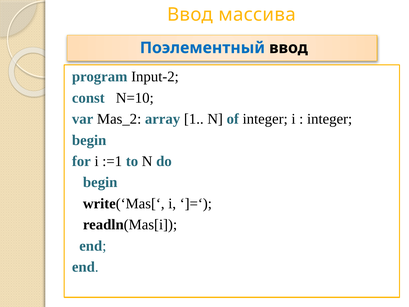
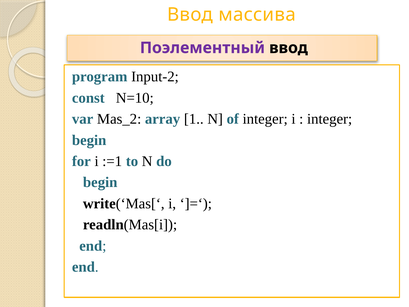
Поэлементный colour: blue -> purple (202, 48)
